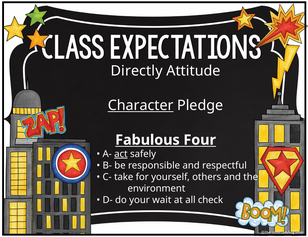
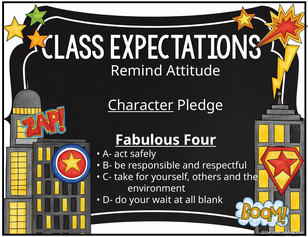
Directly: Directly -> Remind (137, 71)
act underline: present -> none (121, 154)
check: check -> blank (210, 199)
